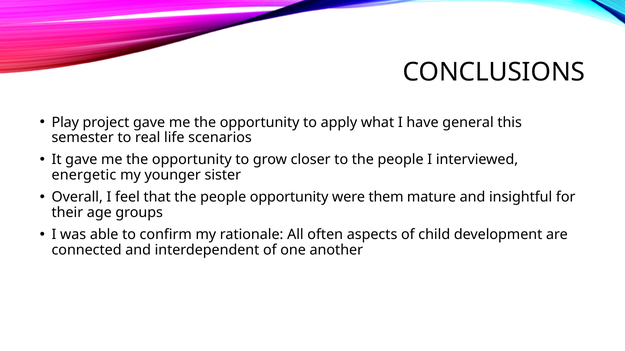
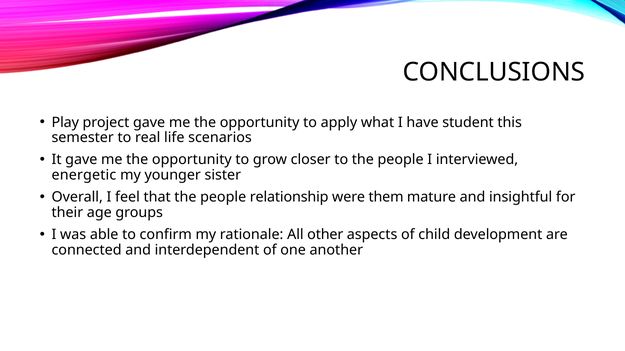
general: general -> student (468, 122)
people opportunity: opportunity -> relationship (289, 197)
often: often -> other (325, 235)
